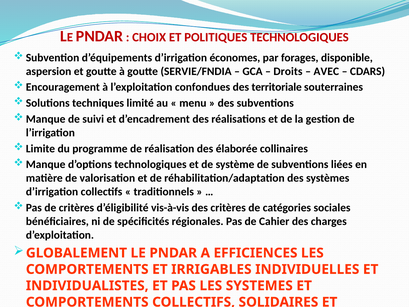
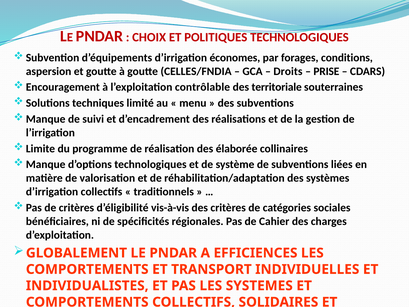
disponible: disponible -> conditions (347, 58)
SERVIE/FNDIA: SERVIE/FNDIA -> CELLES/FNDIA (196, 71)
AVEC: AVEC -> PRISE (326, 71)
confondues: confondues -> contrôlable (202, 87)
IRRIGABLES: IRRIGABLES -> TRANSPORT (211, 269)
